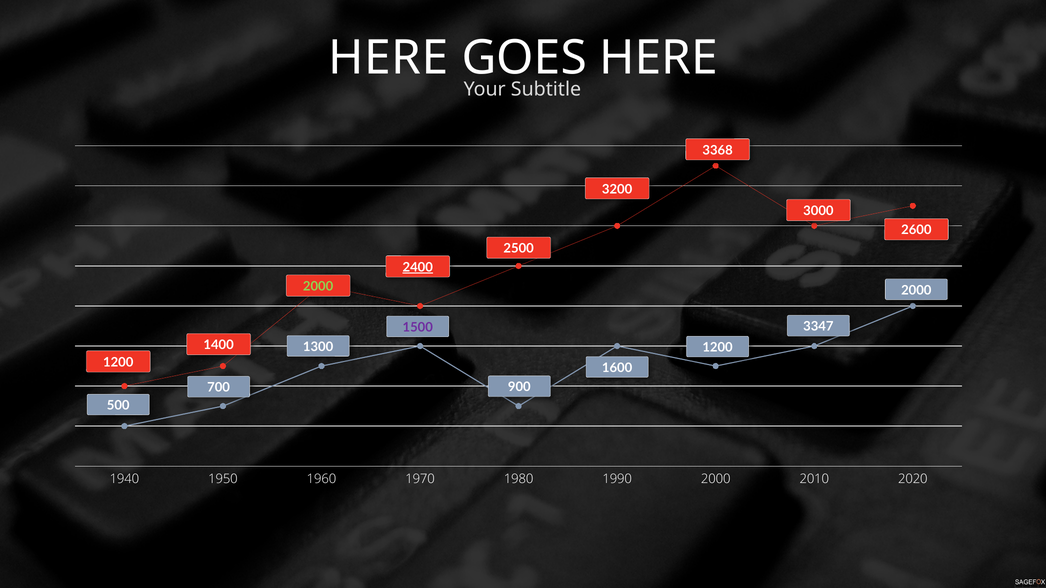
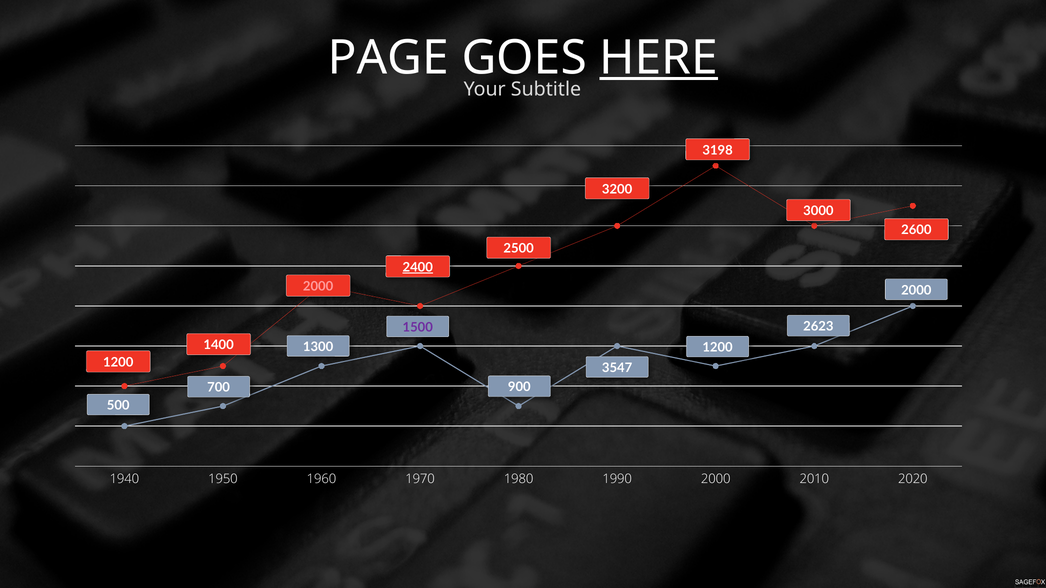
HERE: HERE -> PAGE (388, 58)
HERE underline: none -> present (659, 58)
3368: 3368 -> 3198 (718, 150)
2000 colour: light green -> pink (318, 287)
3347: 3347 -> 2623 (818, 327)
1600: 1600 -> 3547 (617, 368)
